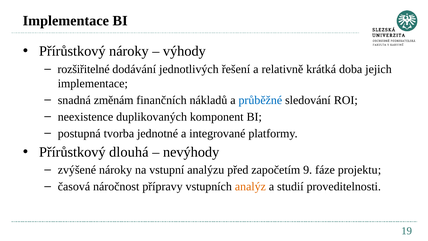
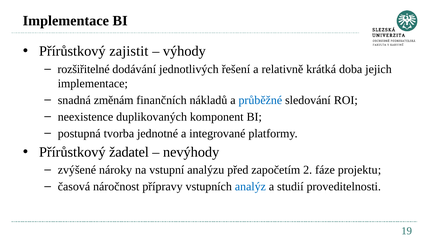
Přírůstkový nároky: nároky -> zajistit (129, 51)
dlouhá: dlouhá -> žadatel (129, 152)
9: 9 -> 2 (308, 170)
analýz colour: orange -> blue (250, 187)
